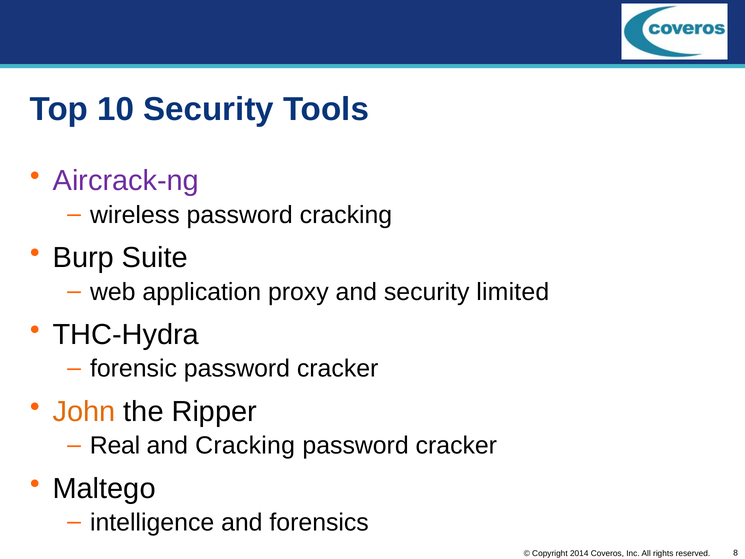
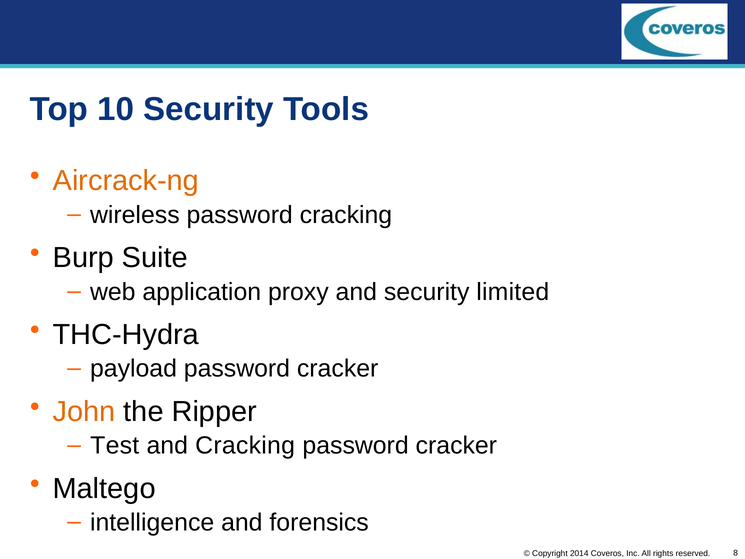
Aircrack-ng colour: purple -> orange (126, 181)
forensic: forensic -> payload (133, 369)
Real: Real -> Test (115, 445)
